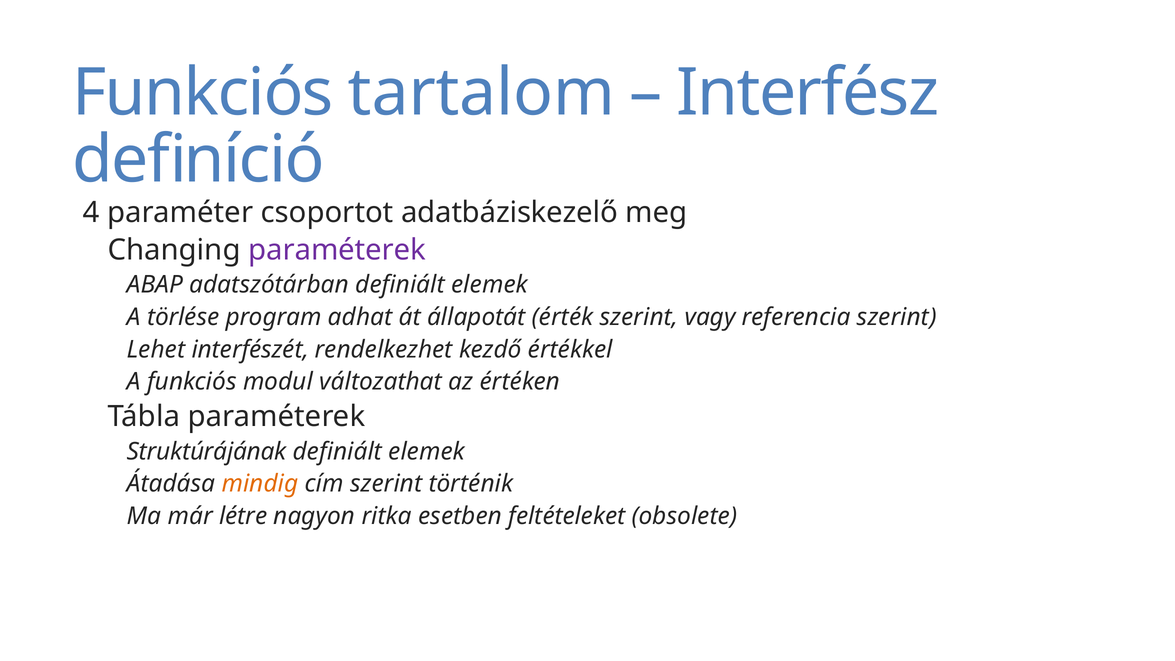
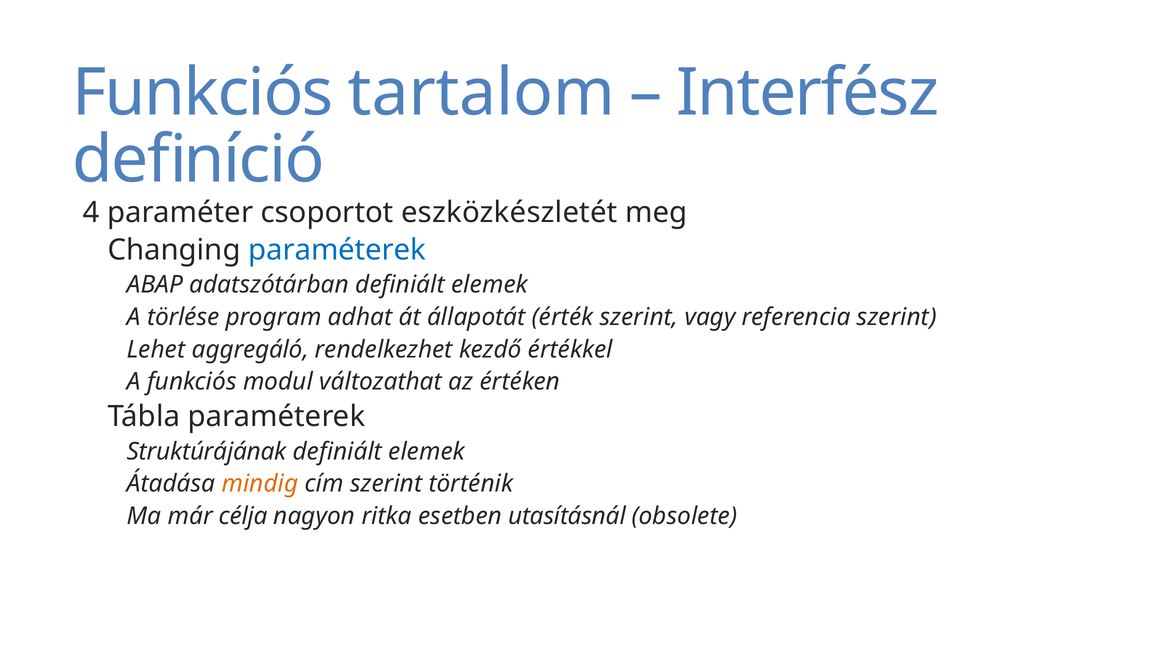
adatbáziskezelő: adatbáziskezelő -> eszközkészletét (509, 213)
paraméterek colour: purple -> blue (337, 250)
interfészét: interfészét -> aggregáló (250, 350)
létre: létre -> célja (243, 516)
feltételeket: feltételeket -> utasításnál (567, 516)
